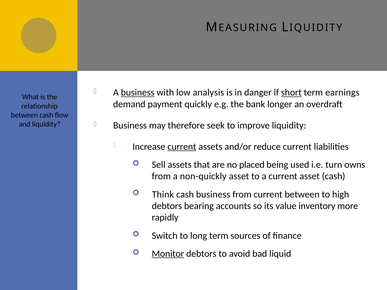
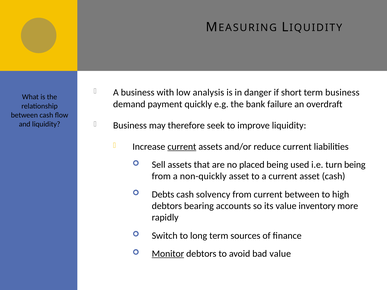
business underline: present -> none (138, 93)
short underline: present -> none (291, 93)
term earnings: earnings -> business (342, 93)
longer: longer -> failure (280, 104)
turn owns: owns -> being (355, 165)
Think: Think -> Debts (163, 194)
cash business: business -> solvency (213, 194)
bad liquid: liquid -> value (280, 254)
